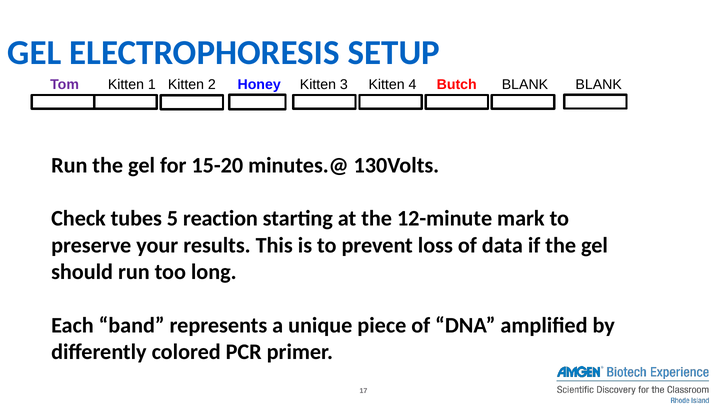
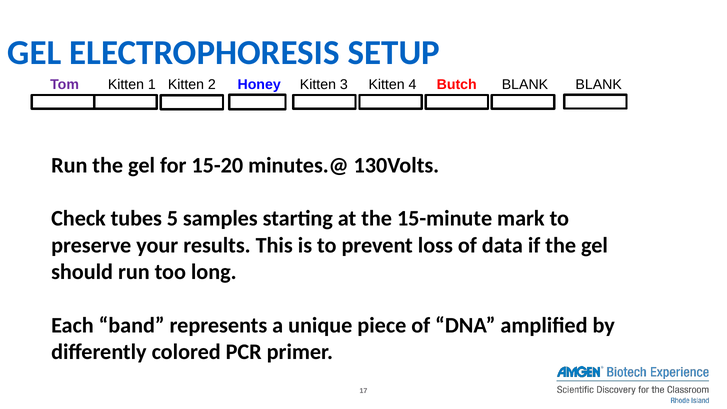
reaction: reaction -> samples (220, 219)
12-minute: 12-minute -> 15-minute (445, 219)
